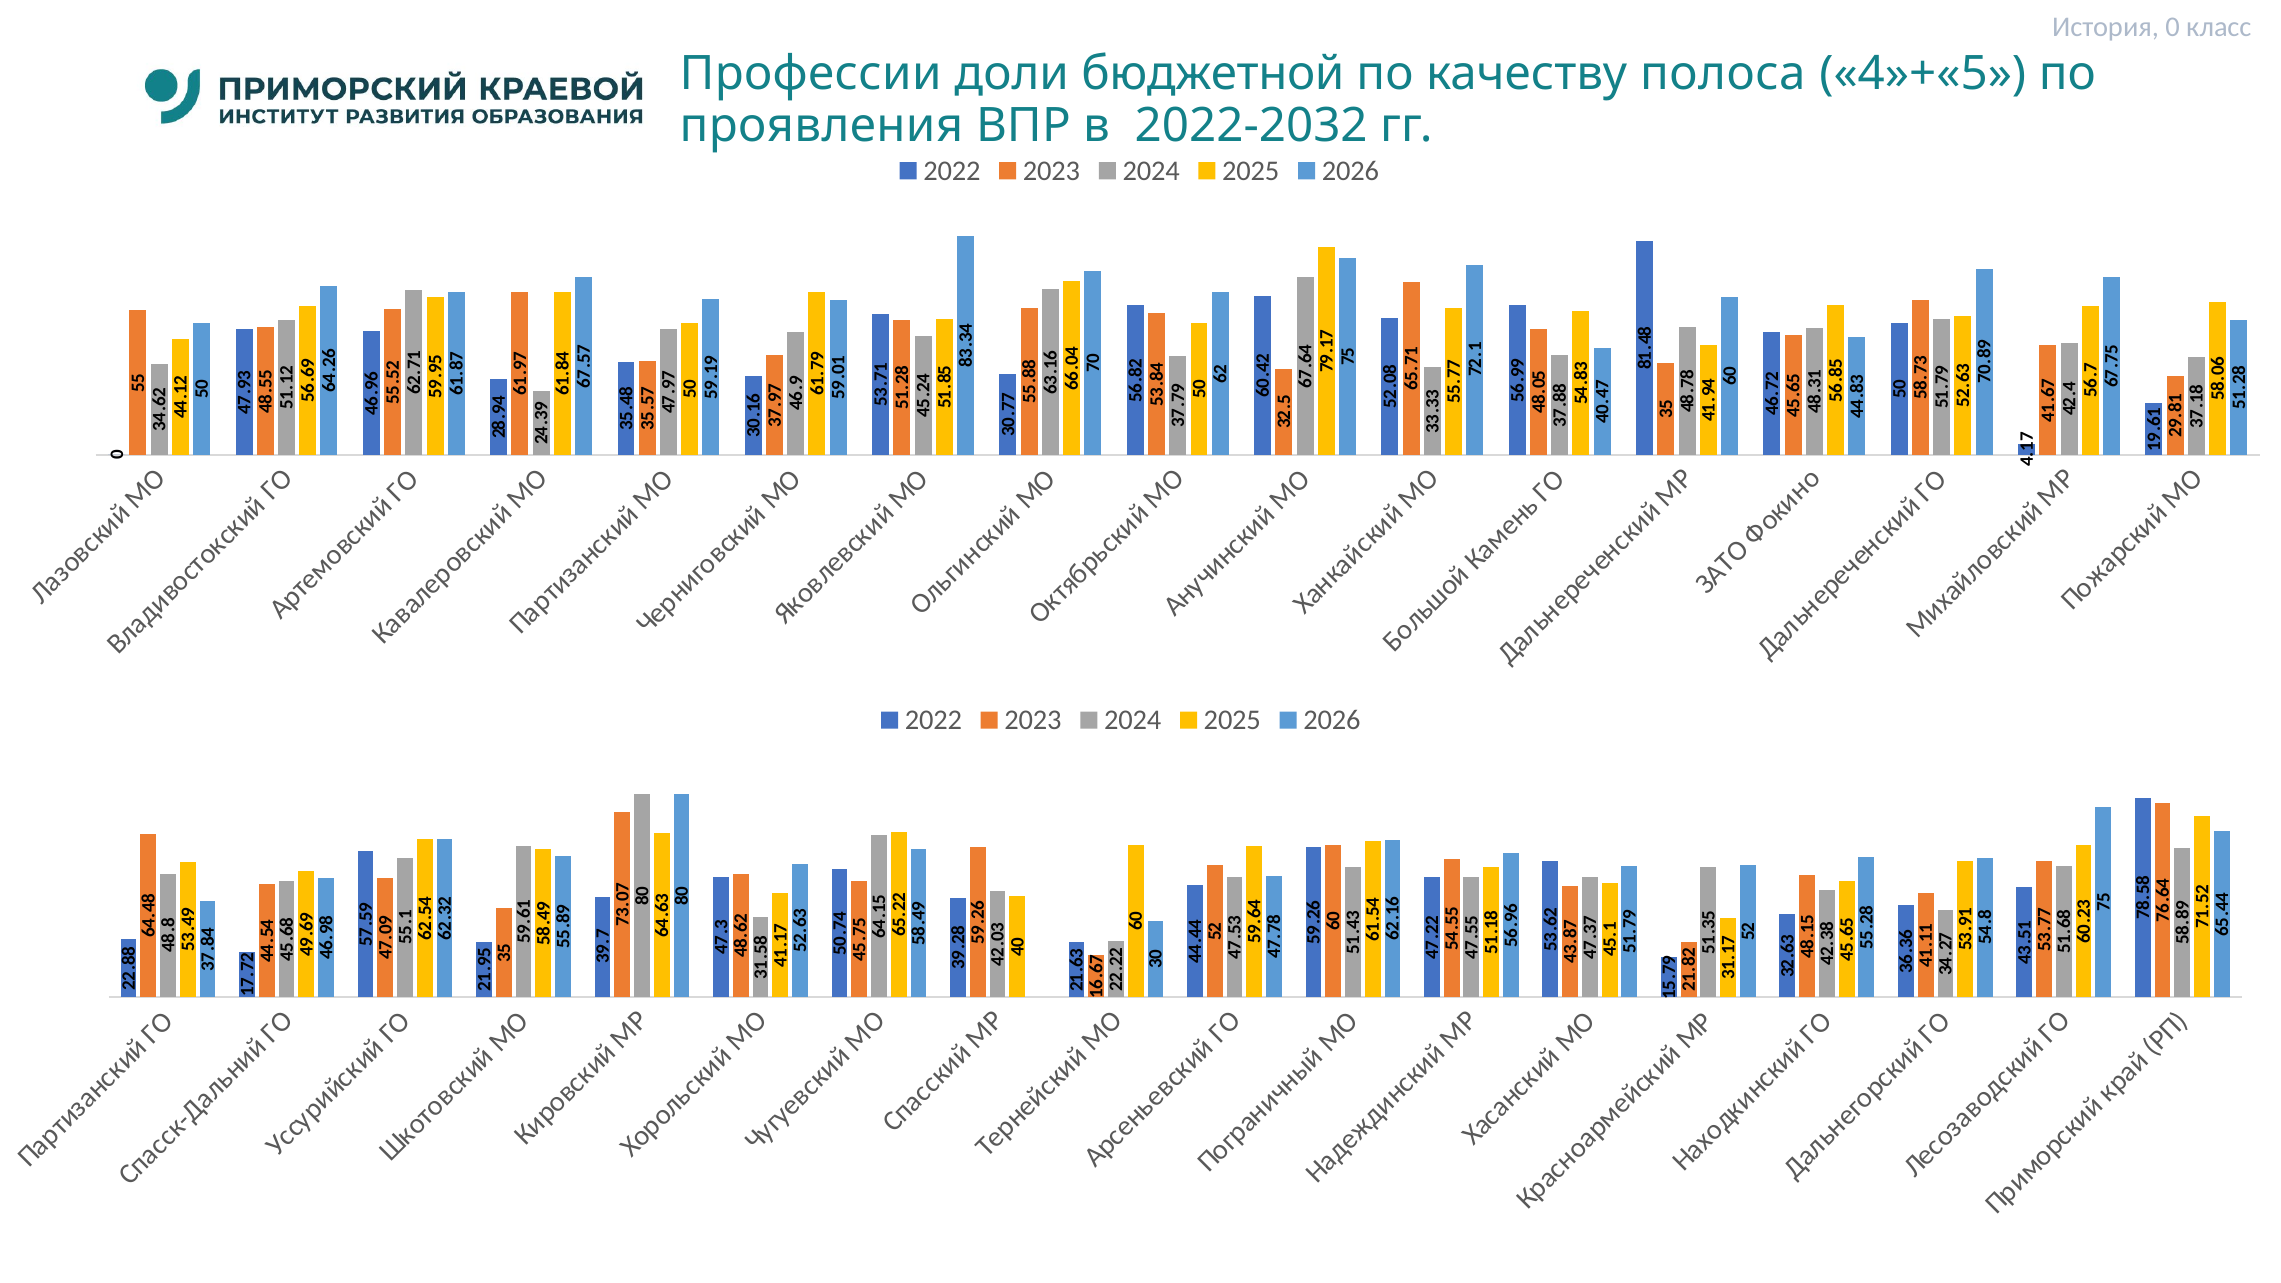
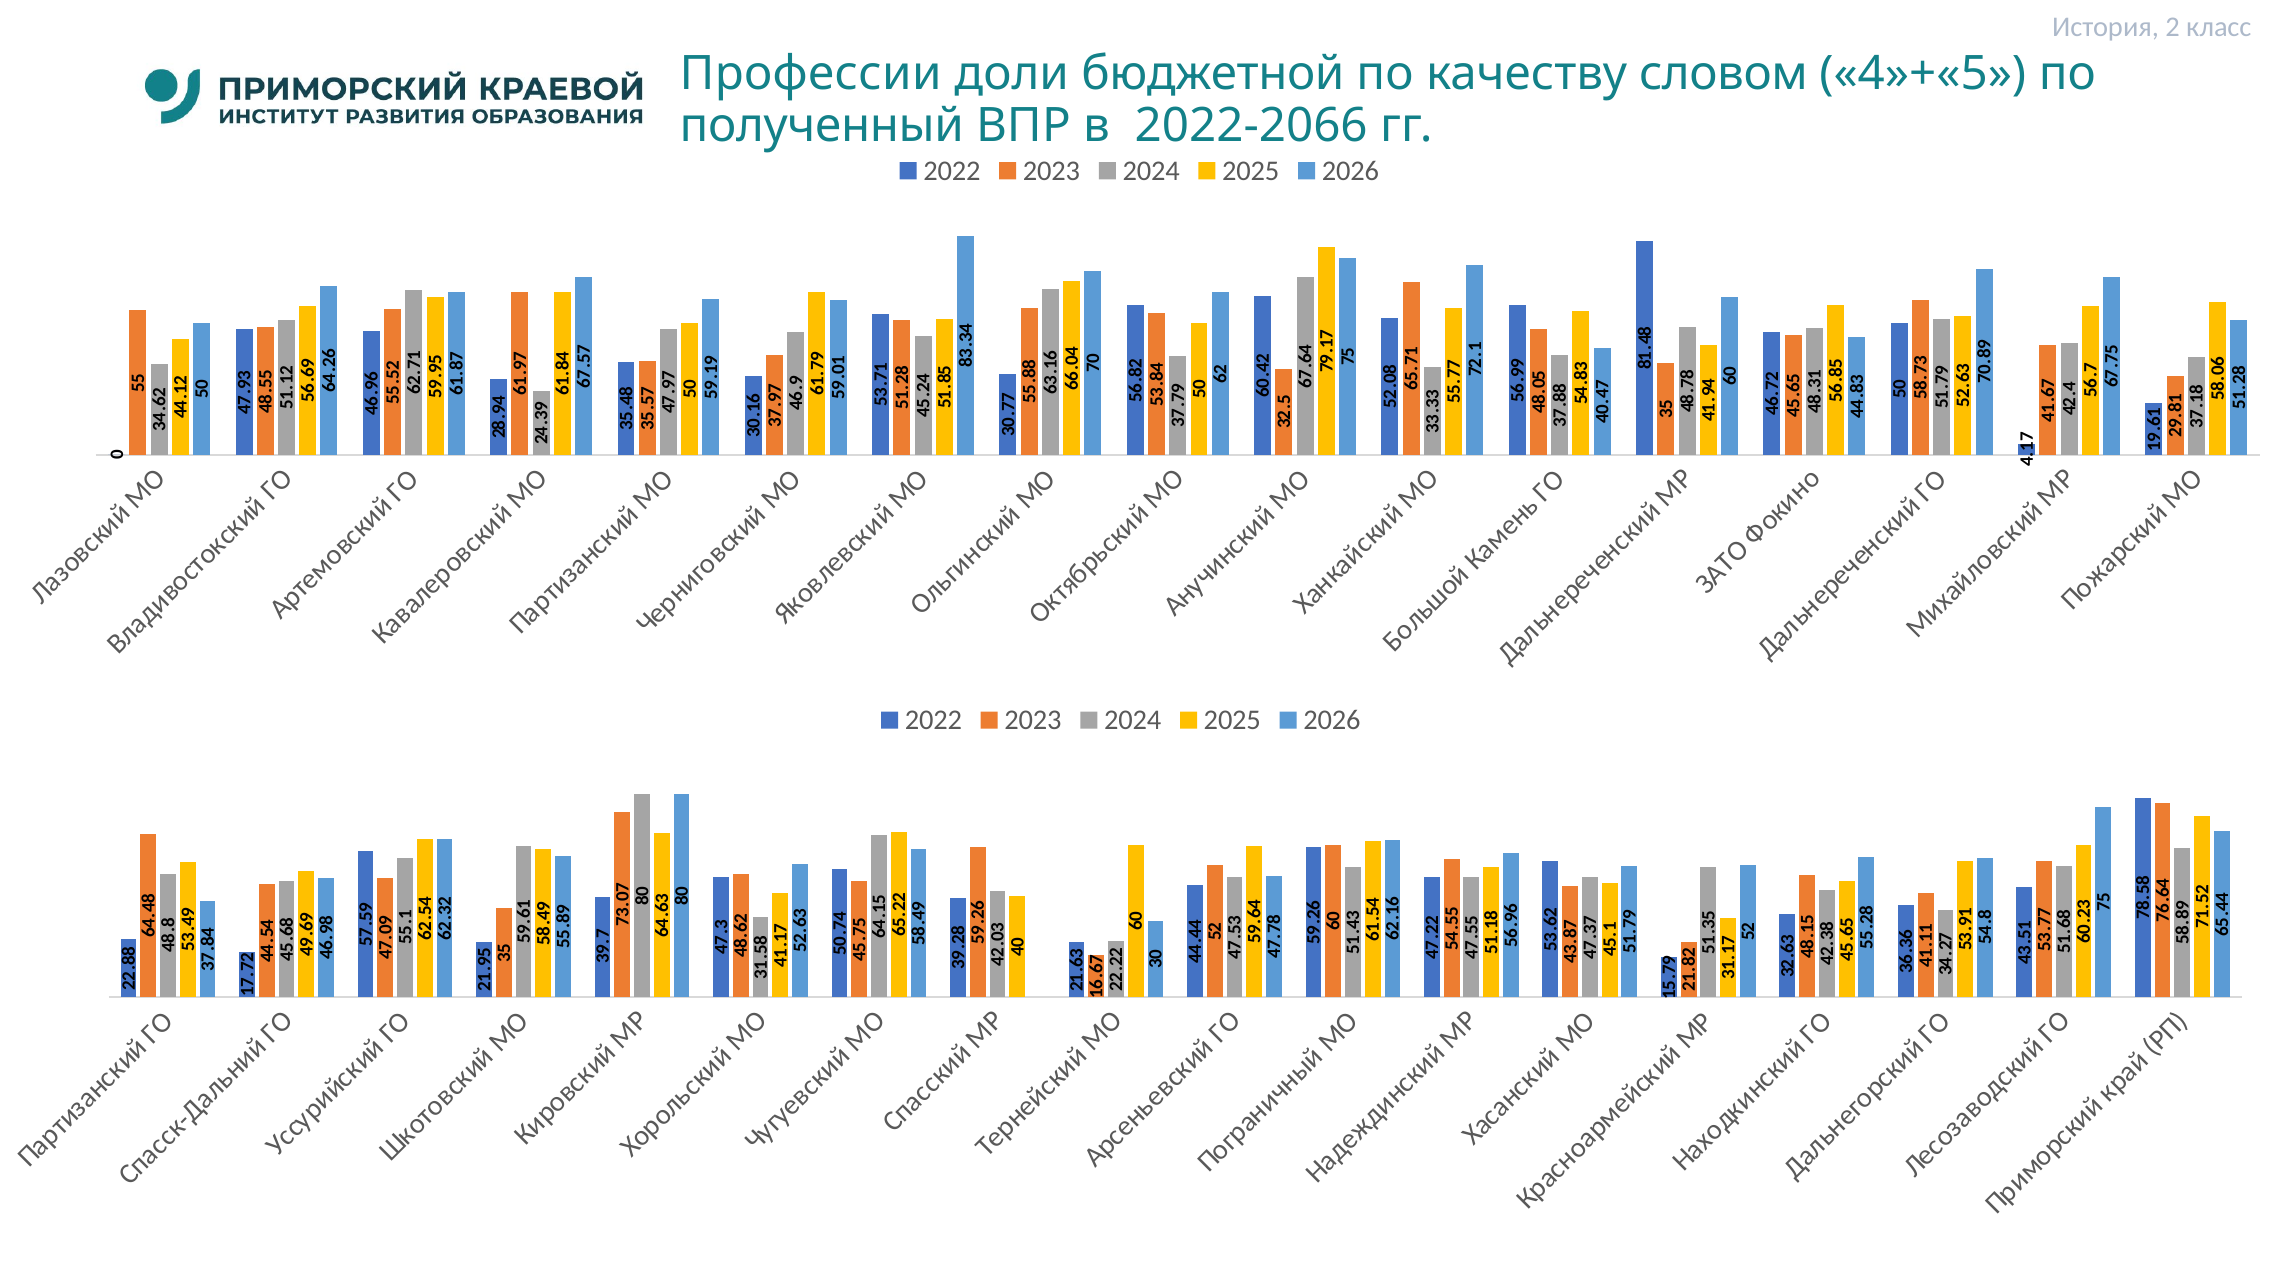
История 0: 0 -> 2 (2173, 27)
полоса: полоса -> словом (1723, 74)
проявления: проявления -> полученный (822, 125)
2022-2032: 2022-2032 -> 2022-2066 (1251, 125)
